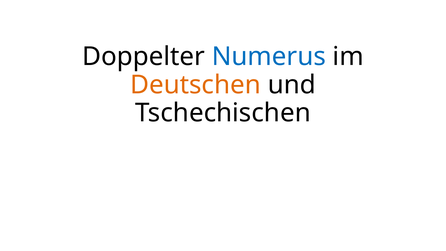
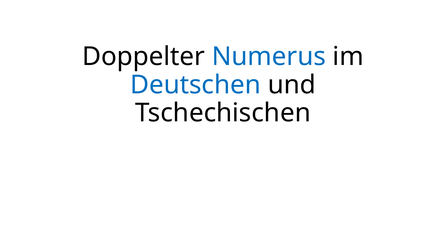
Deutschen colour: orange -> blue (195, 85)
